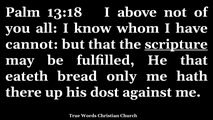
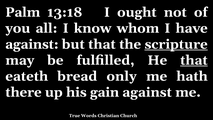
above: above -> ought (137, 12)
cannot: cannot -> against (32, 44)
that underline: none -> present (194, 60)
dost: dost -> gain (105, 92)
